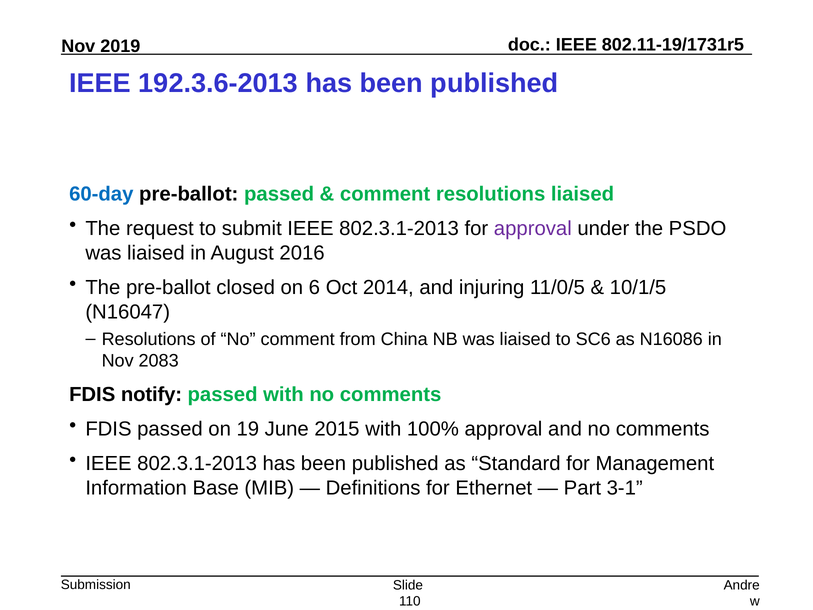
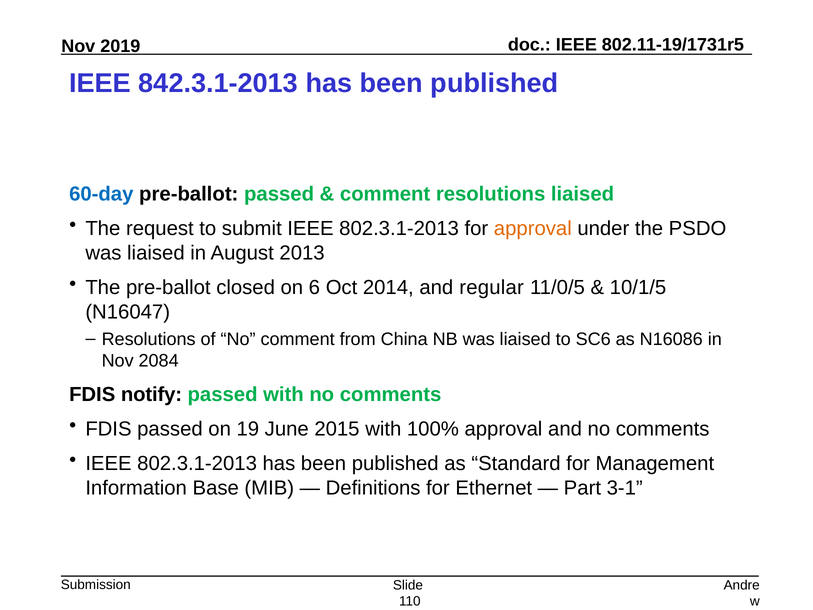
192.3.6-2013: 192.3.6-2013 -> 842.3.1-2013 (218, 83)
approval colour: purple -> orange (533, 228)
2016: 2016 -> 2013 (302, 253)
injuring: injuring -> regular (492, 287)
2083: 2083 -> 2084 (159, 361)
